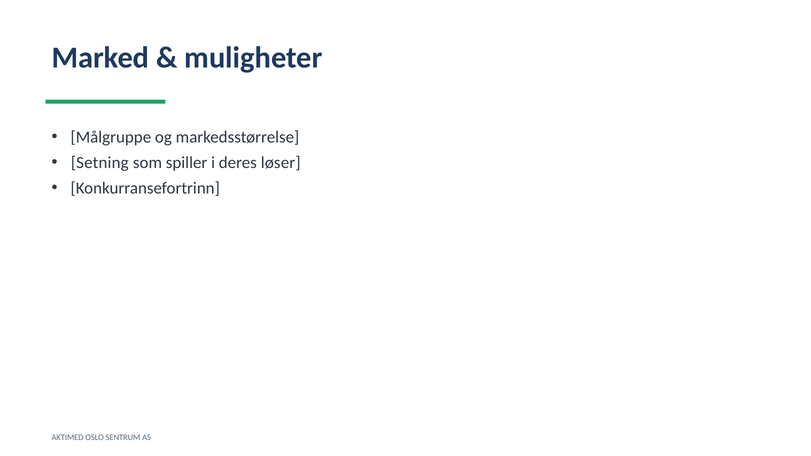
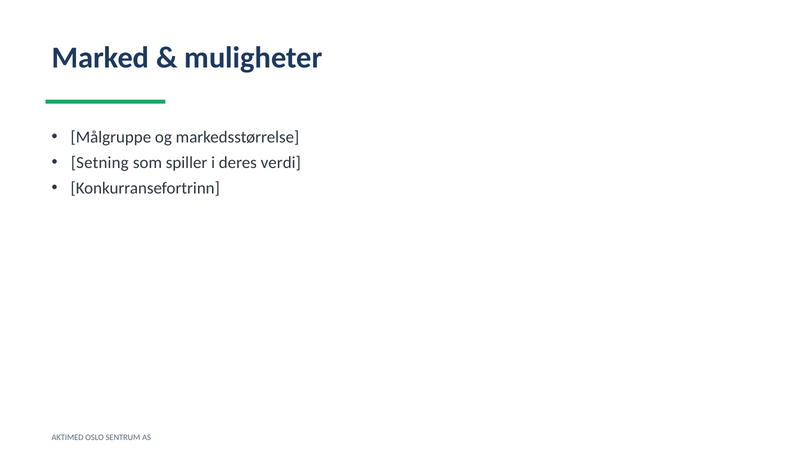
løser: løser -> verdi (281, 163)
